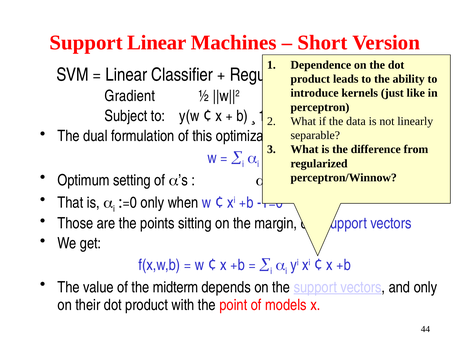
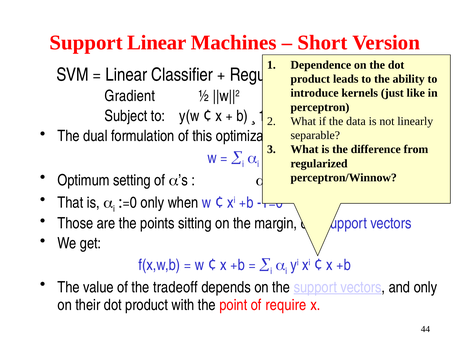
midterm: midterm -> tradeoff (175, 288)
models: models -> require (286, 305)
